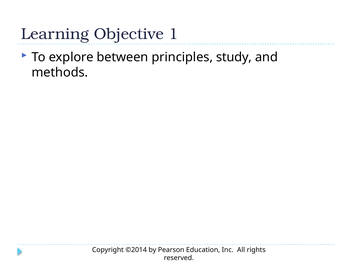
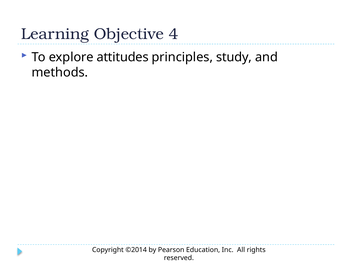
1: 1 -> 4 (173, 34)
between: between -> attitudes (123, 57)
